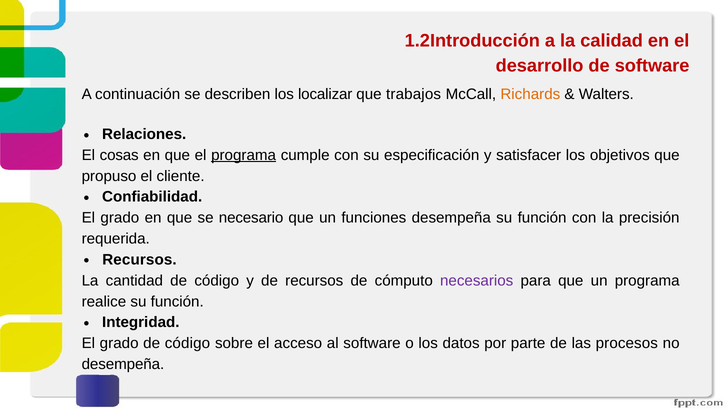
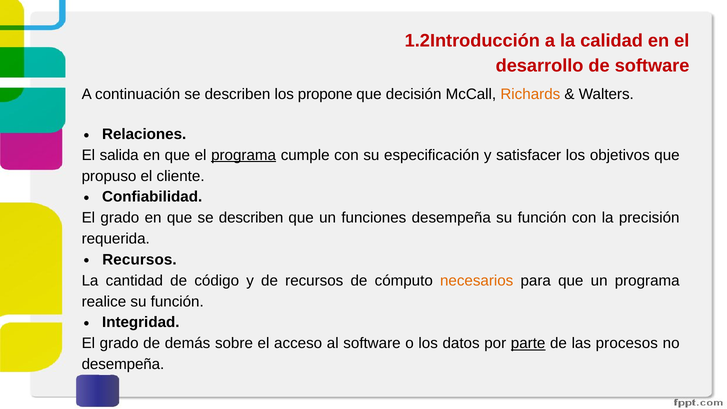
localizar: localizar -> propone (325, 94)
trabajos: trabajos -> decisión (414, 94)
cosas: cosas -> salida (119, 155)
que se necesario: necesario -> describen (251, 218)
necesarios colour: purple -> orange (477, 281)
grado de código: código -> demás (188, 343)
parte underline: none -> present (528, 343)
